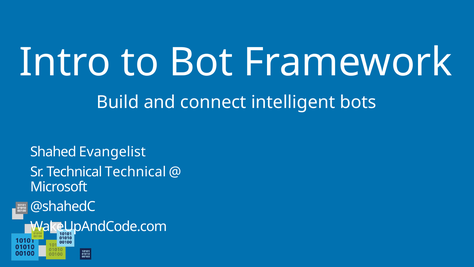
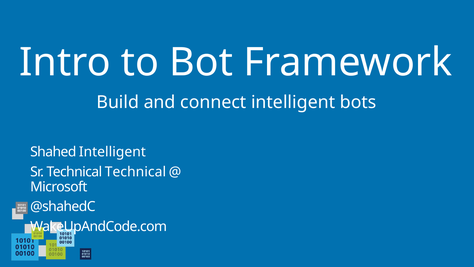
Shahed Evangelist: Evangelist -> Intelligent (112, 152)
